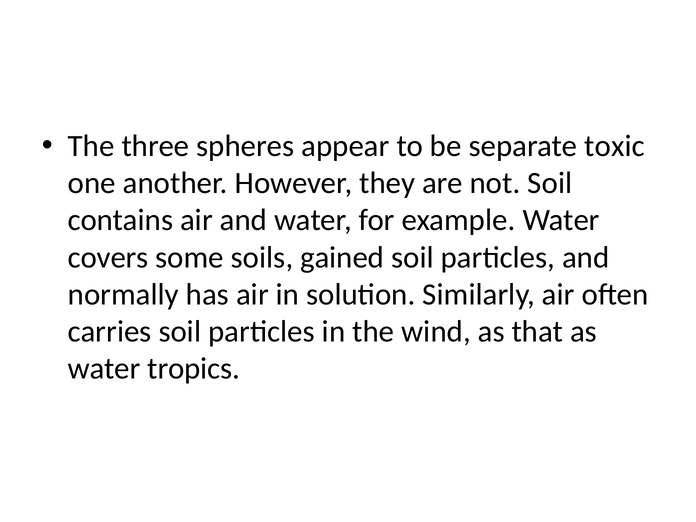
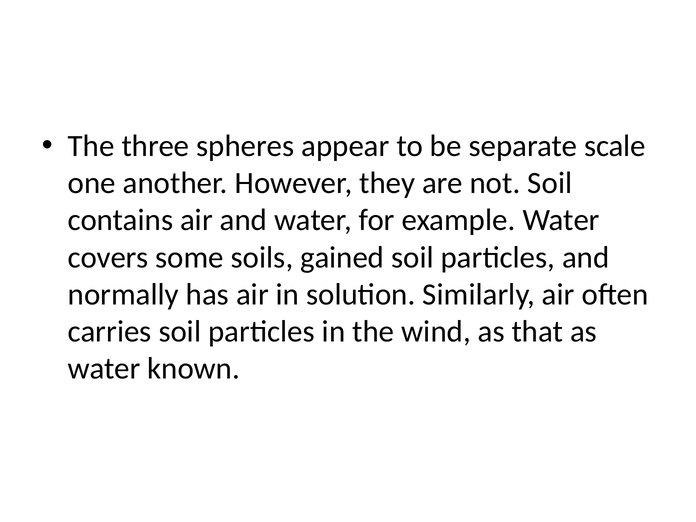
toxic: toxic -> scale (615, 146)
tropics: tropics -> known (194, 369)
